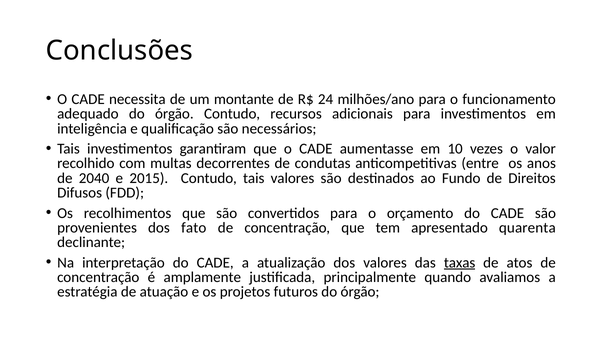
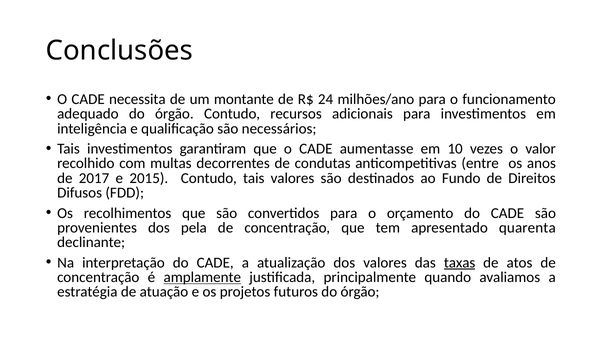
2040: 2040 -> 2017 (94, 178)
fato: fato -> pela (194, 227)
amplamente underline: none -> present (202, 277)
